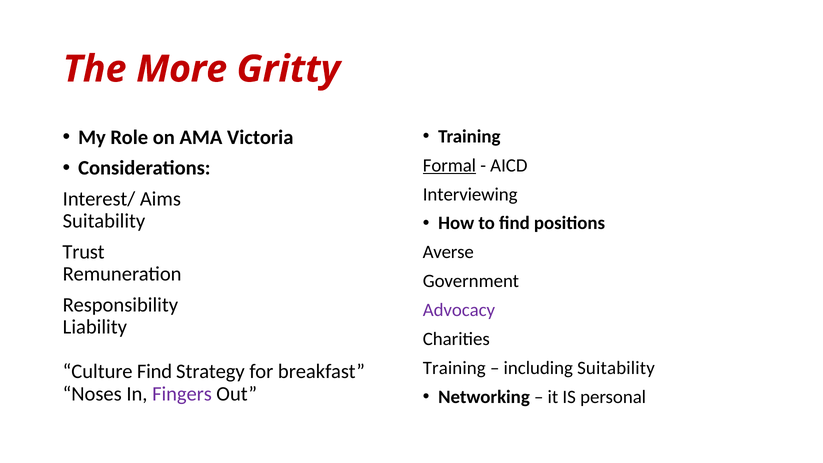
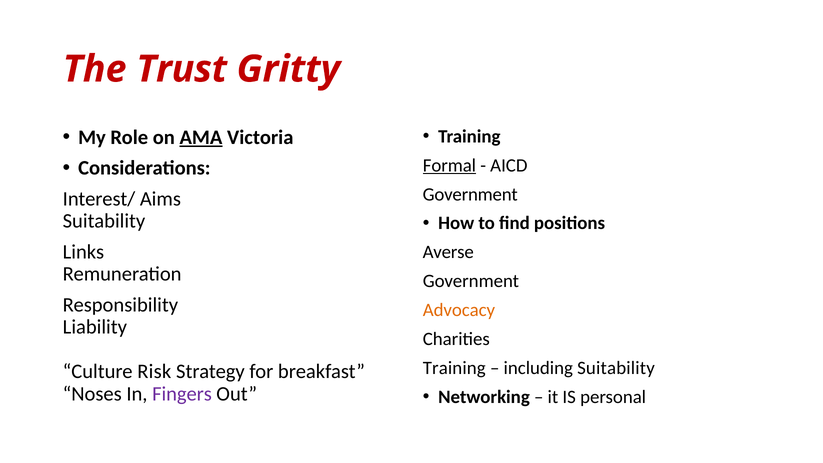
More: More -> Trust (182, 69)
AMA underline: none -> present (201, 137)
Interviewing: Interviewing -> Government (470, 194)
Trust: Trust -> Links (83, 252)
Advocacy colour: purple -> orange (459, 310)
Culture Find: Find -> Risk (154, 372)
